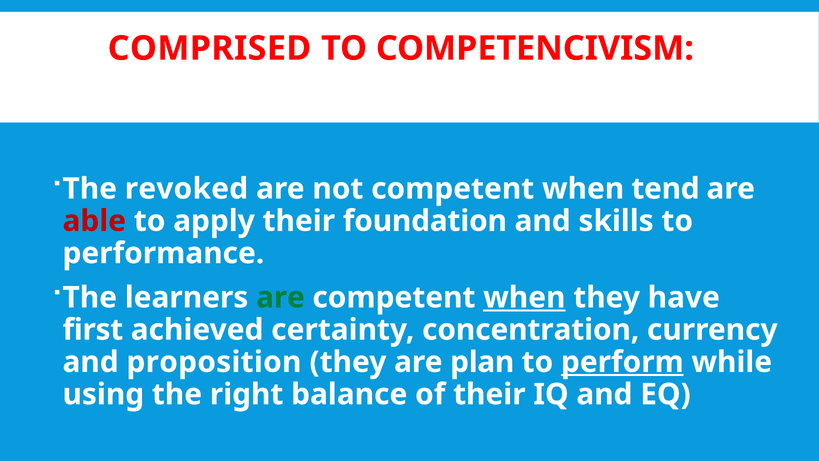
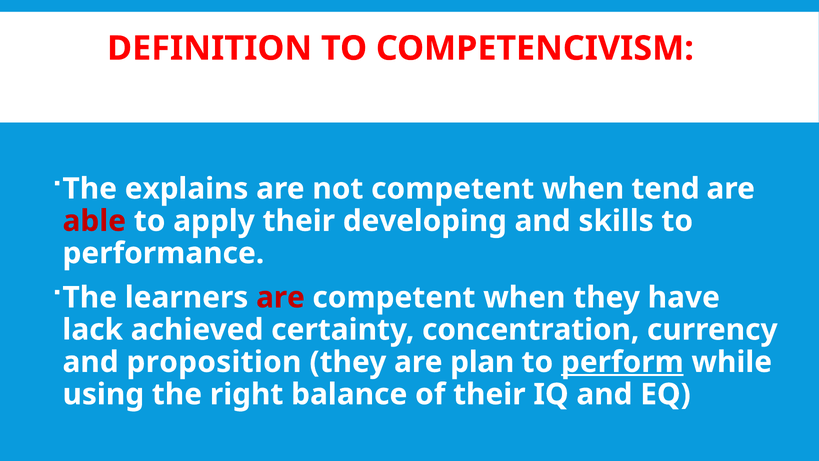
COMPRISED: COMPRISED -> DEFINITION (210, 48)
revoked: revoked -> explains (187, 189)
foundation: foundation -> developing (425, 221)
are colour: green -> red (280, 297)
when underline: present -> none (524, 297)
first: first -> lack (93, 330)
